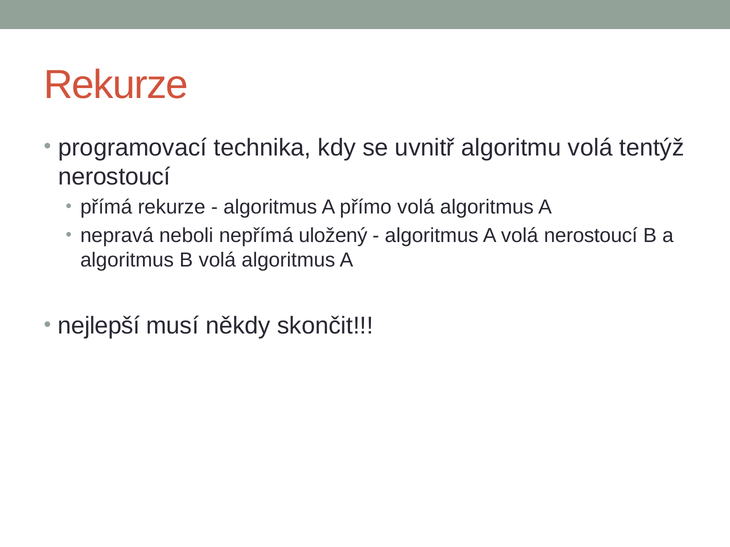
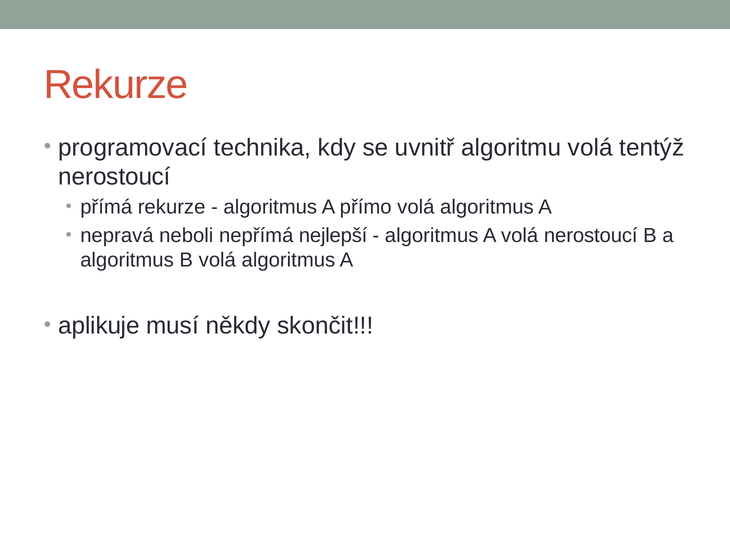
uložený: uložený -> nejlepší (333, 236)
nejlepší: nejlepší -> aplikuje (99, 326)
